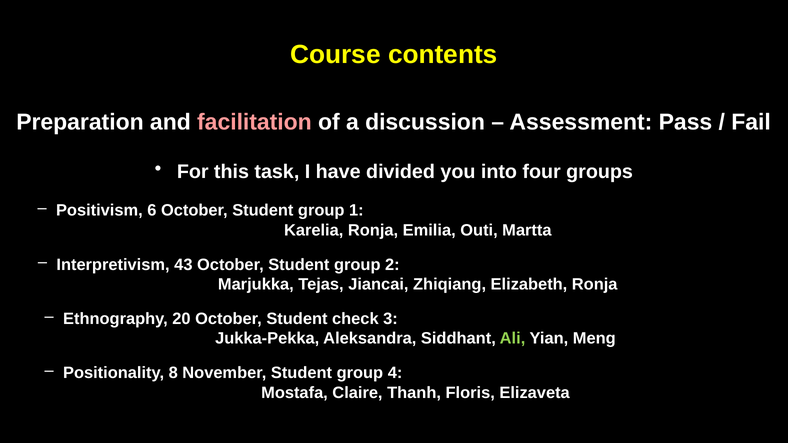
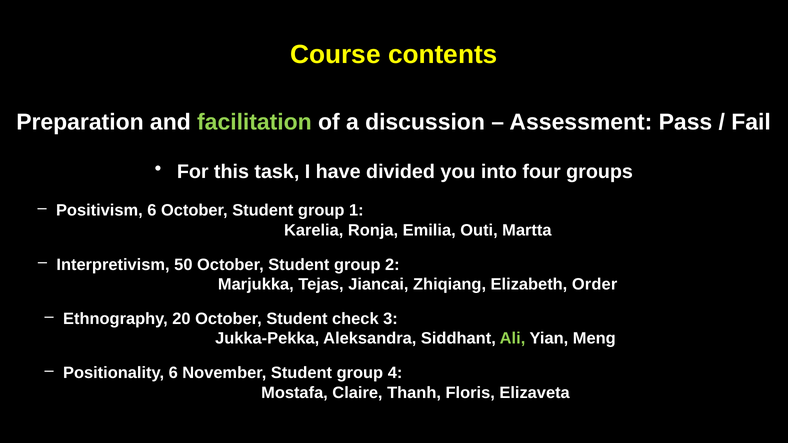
facilitation colour: pink -> light green (254, 122)
43: 43 -> 50 (183, 265)
Elizabeth Ronja: Ronja -> Order (595, 284)
Positionality 8: 8 -> 6 (173, 373)
